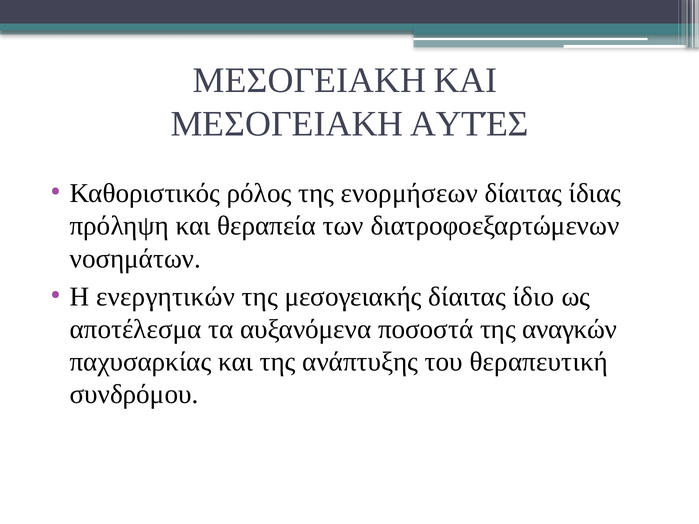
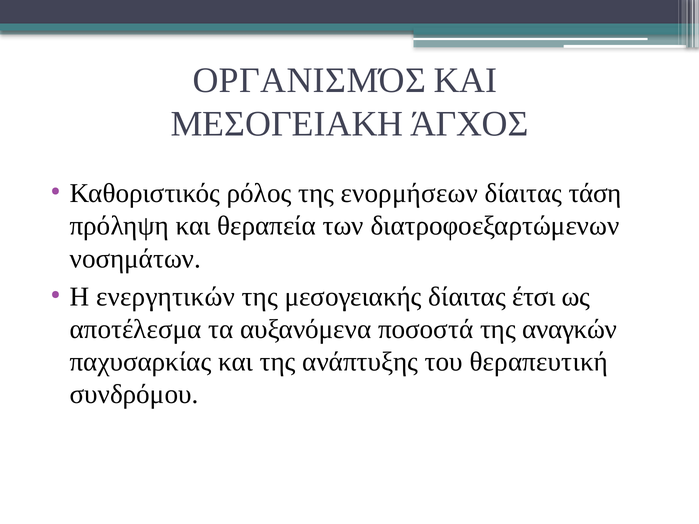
ΜΕΣΟΓΕΙΑΚΗ: ΜΕΣΟΓΕΙΑΚΗ -> ΟΡΓΑΝΙΣΜΌΣ (309, 81)
ΑΥΤΈΣ: ΑΥΤΈΣ -> ΆΓΧΟΣ (469, 124)
ίδιας: ίδιας -> τάση (595, 194)
ίδιο: ίδιο -> έτσι (534, 297)
